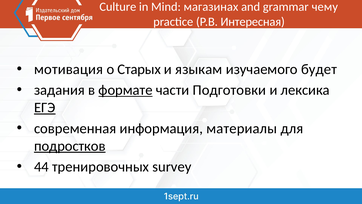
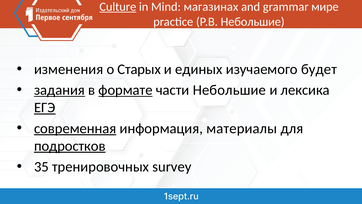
Culture underline: none -> present (118, 7)
чему: чему -> мире (325, 7)
Р.В Интересная: Интересная -> Небольшие (253, 22)
мотивация: мотивация -> изменения (69, 69)
языкам: языкам -> единых (199, 69)
задания underline: none -> present (59, 90)
части Подготовки: Подготовки -> Небольшие (229, 90)
современная underline: none -> present (75, 128)
44: 44 -> 35 (41, 166)
